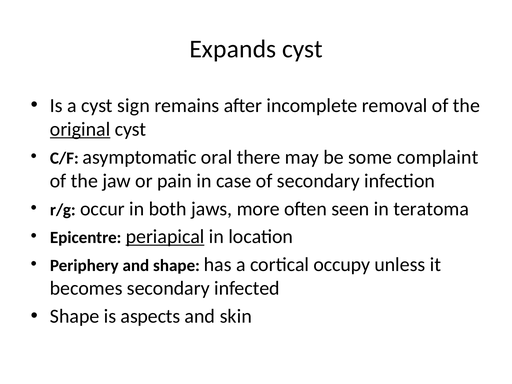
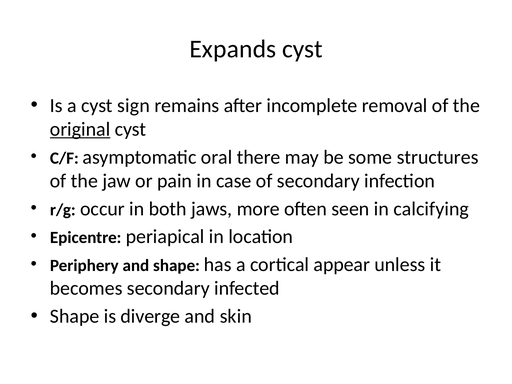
complaint: complaint -> structures (438, 157)
teratoma: teratoma -> calcifying (431, 209)
periapical underline: present -> none (165, 237)
occupy: occupy -> appear (342, 265)
aspects: aspects -> diverge (150, 316)
